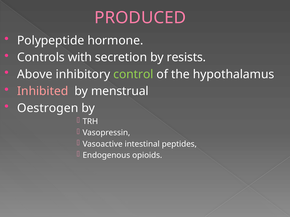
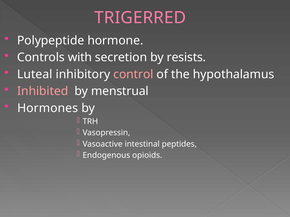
PRODUCED: PRODUCED -> TRIGERRED (140, 18)
Above: Above -> Luteal (35, 74)
control colour: light green -> pink (133, 74)
Oestrogen: Oestrogen -> Hormones (48, 108)
